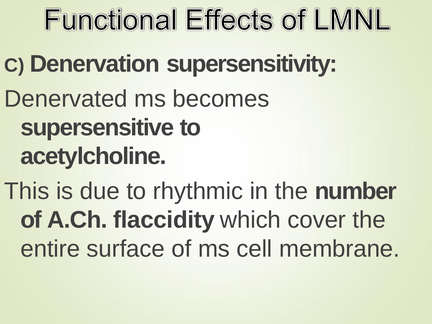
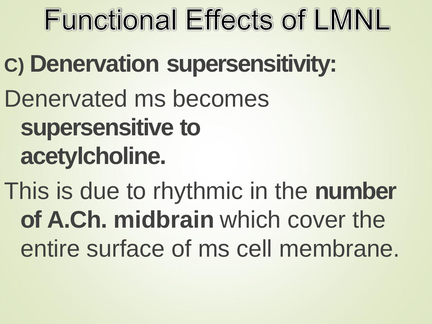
flaccidity: flaccidity -> midbrain (164, 220)
